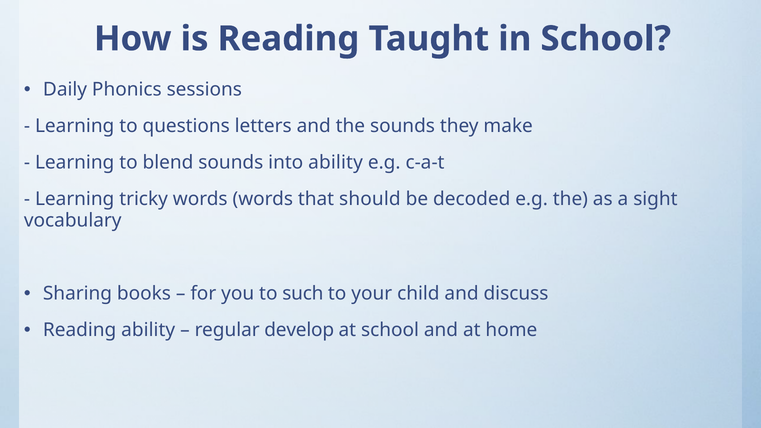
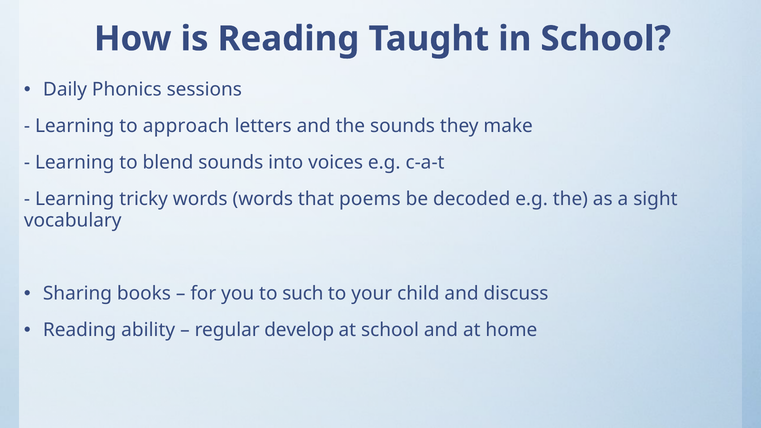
questions: questions -> approach (186, 126)
into ability: ability -> voices (336, 163)
should: should -> poems (370, 199)
